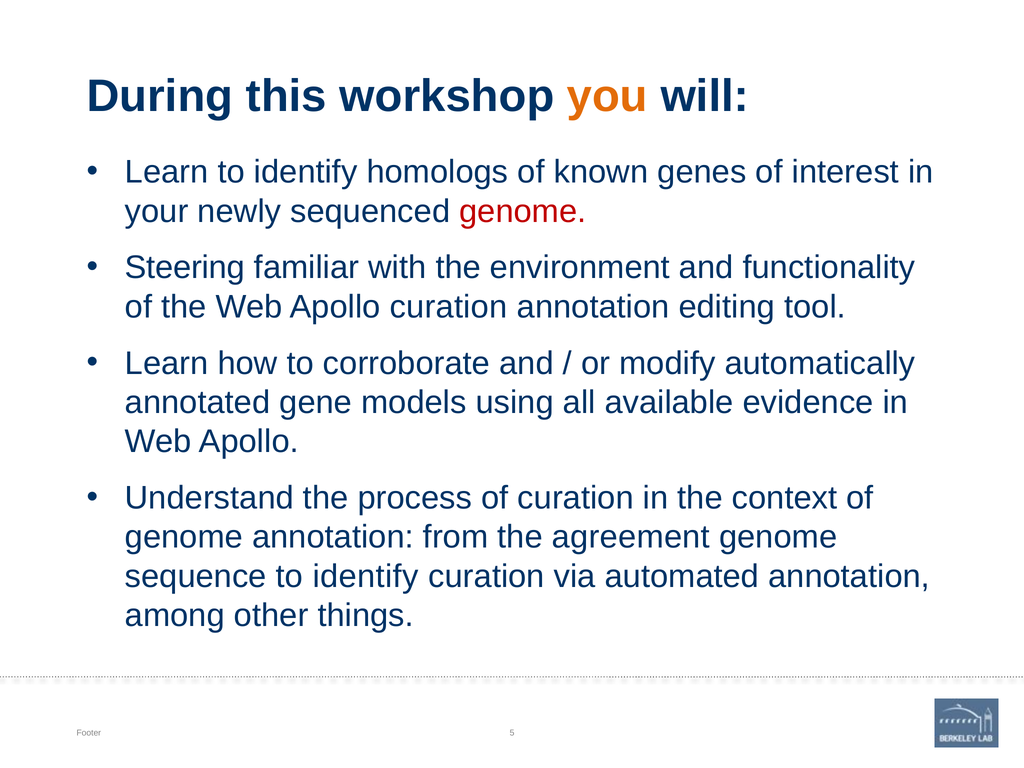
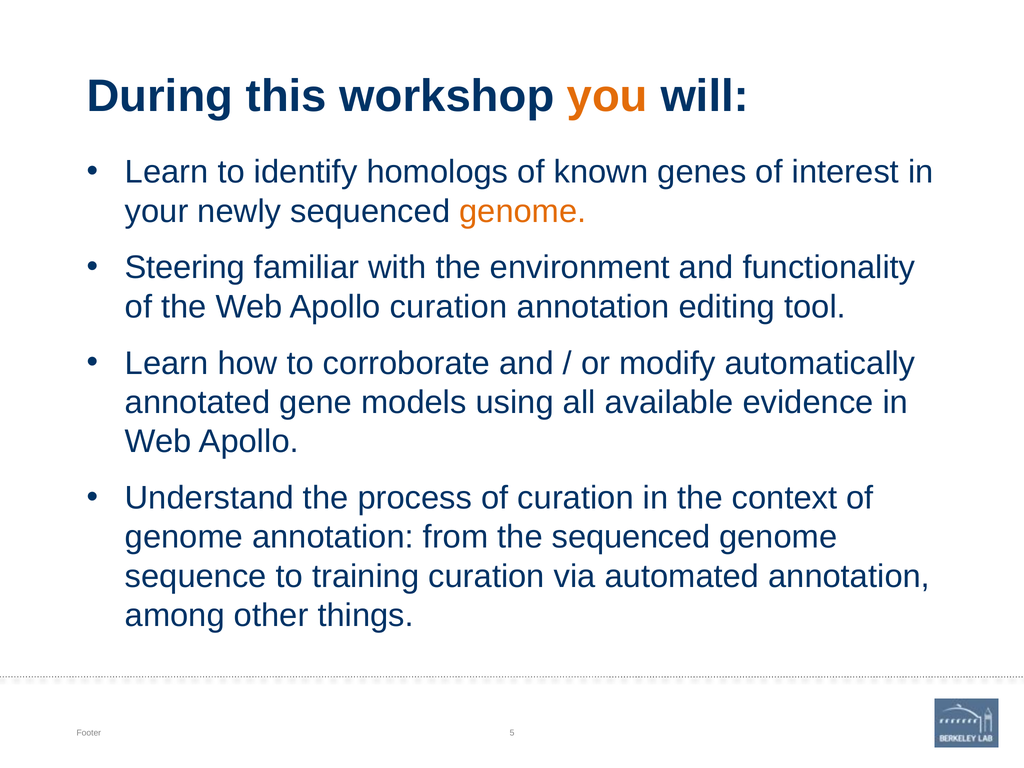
genome colour: red -> orange (523, 211)
the agreement: agreement -> sequenced (631, 537)
sequence to identify: identify -> training (366, 576)
